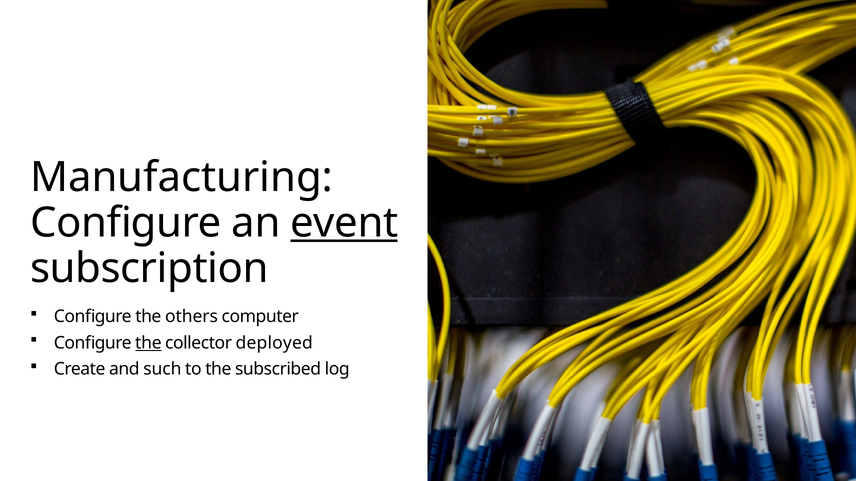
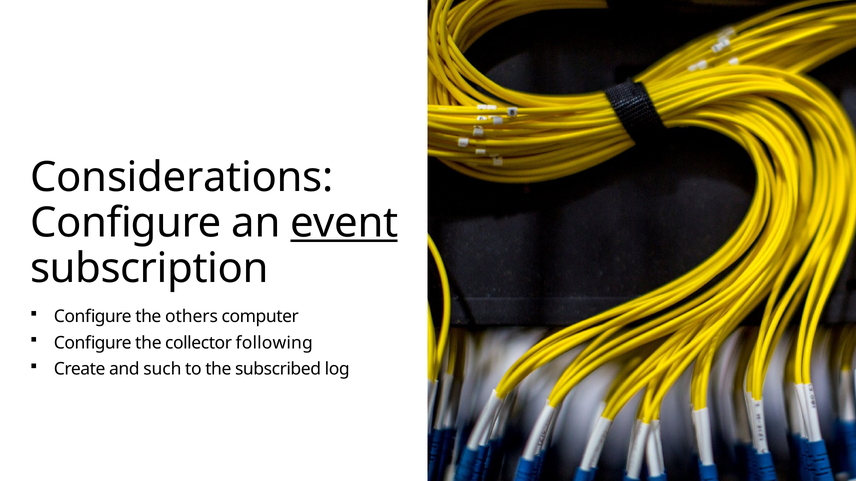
Manufacturing: Manufacturing -> Considerations (182, 178)
the underline: present -> none (148, 343)
deployed: deployed -> following (274, 343)
